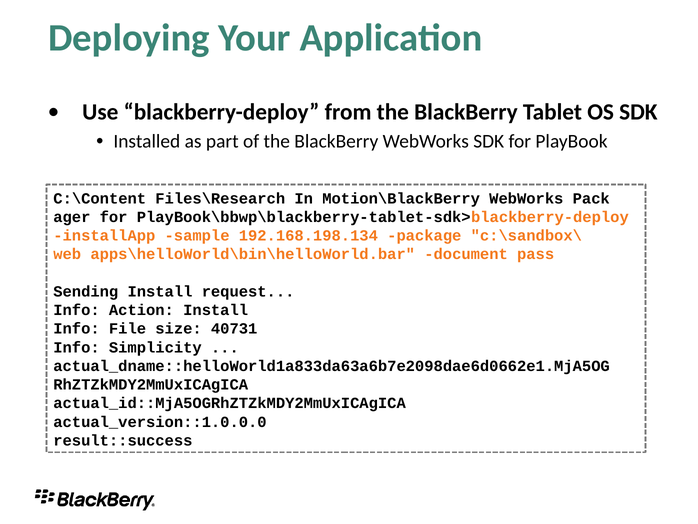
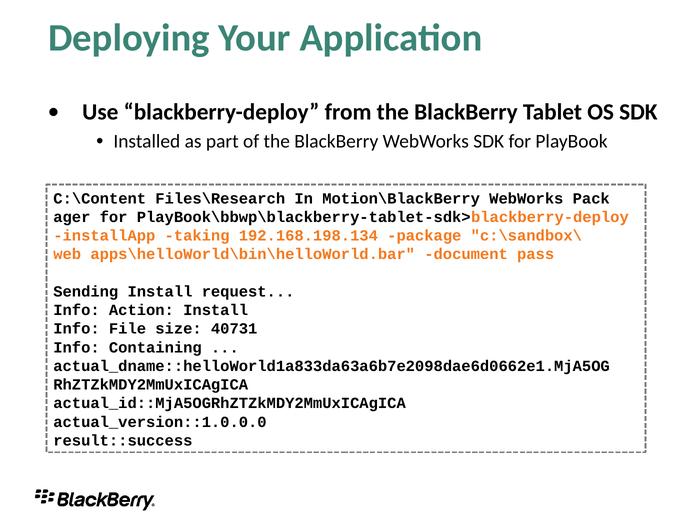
sample: sample -> taking (197, 235)
Simplicity: Simplicity -> Containing (155, 347)
